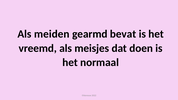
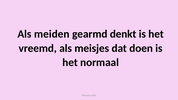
bevat: bevat -> denkt (123, 34)
